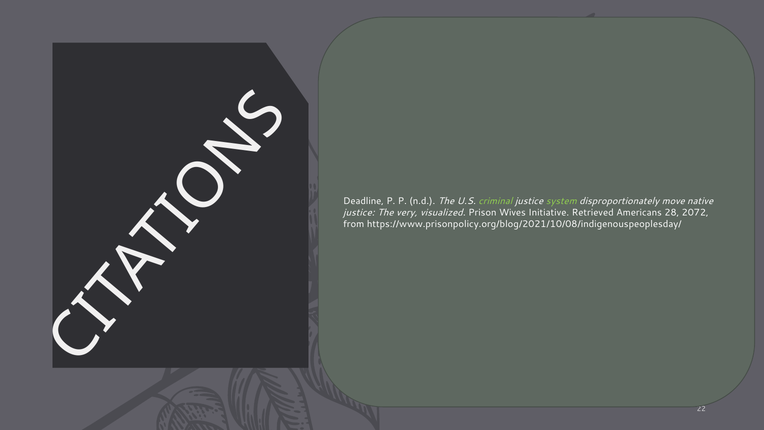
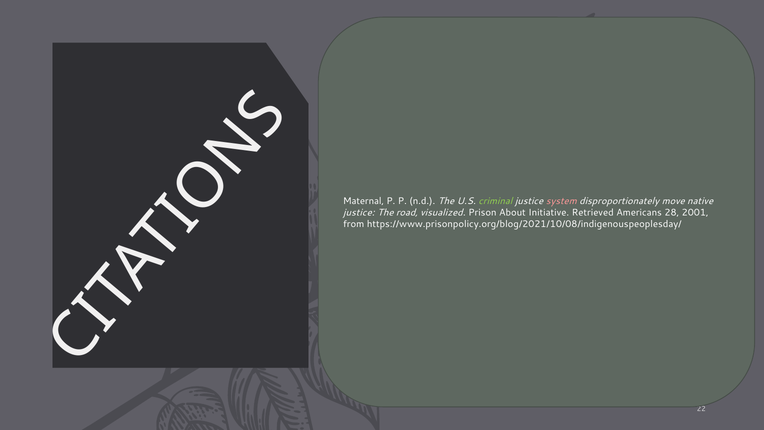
Deadline: Deadline -> Maternal (363, 201)
system colour: light green -> pink (561, 201)
very: very -> road (407, 213)
Wives: Wives -> About (512, 213)
2072: 2072 -> 2001 (695, 213)
